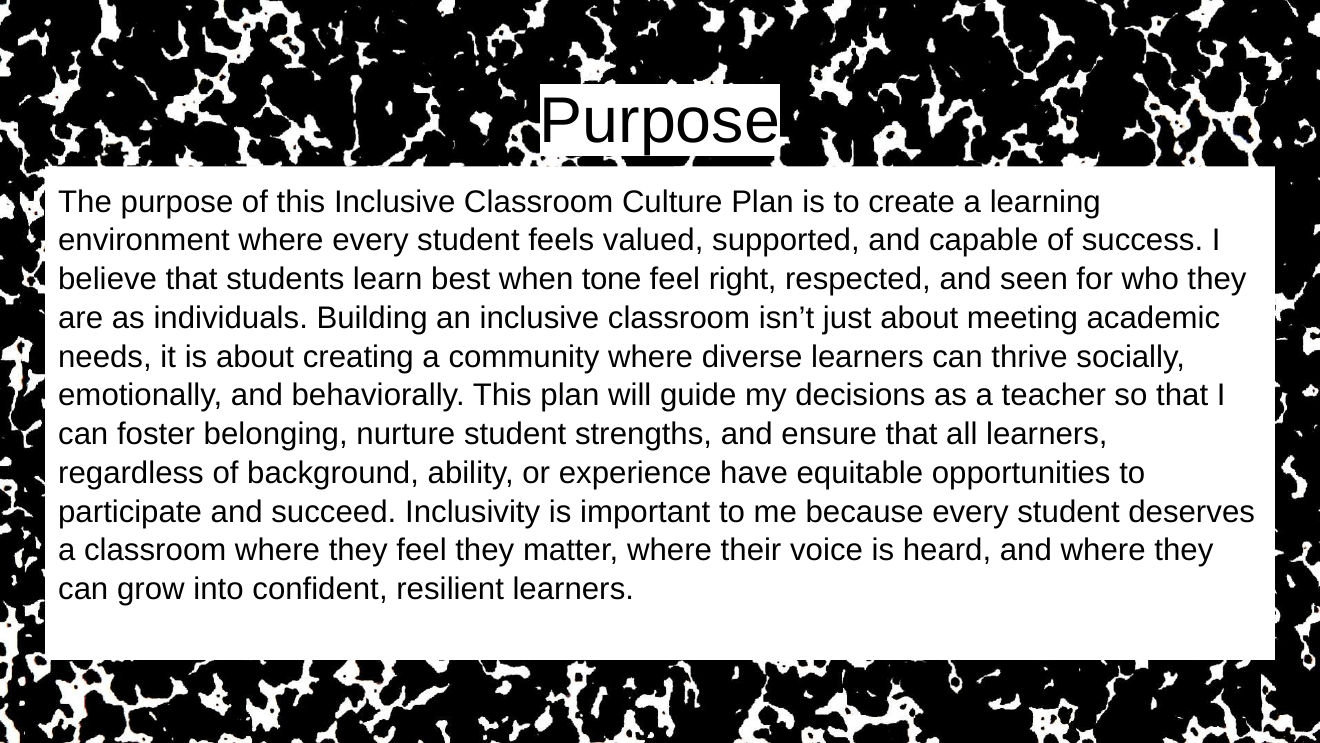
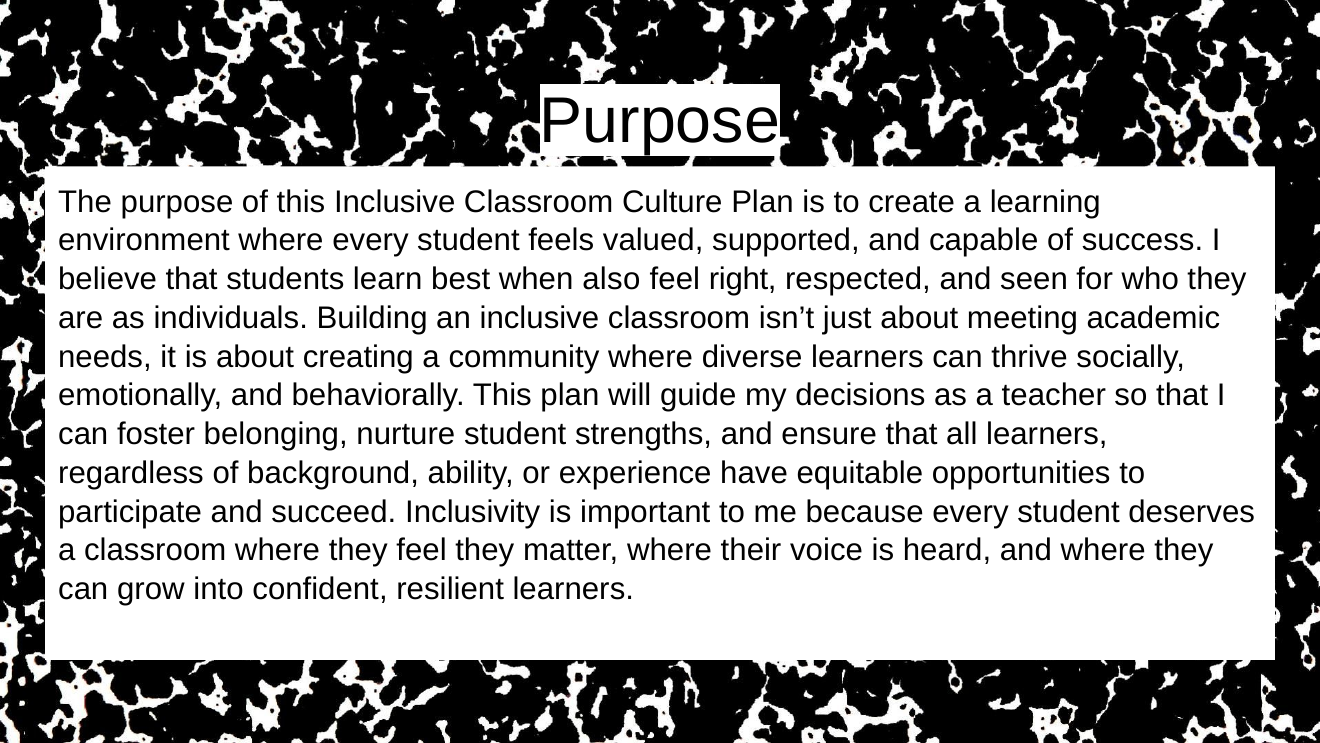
tone: tone -> also (611, 279)
